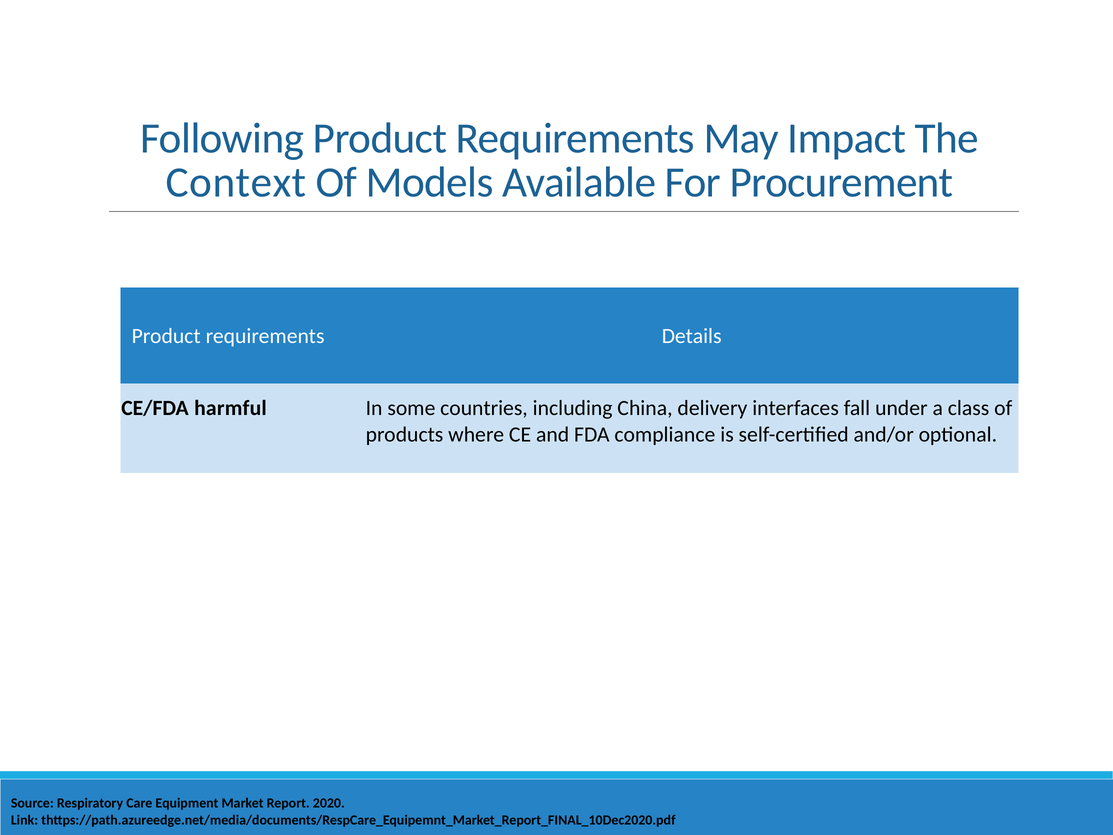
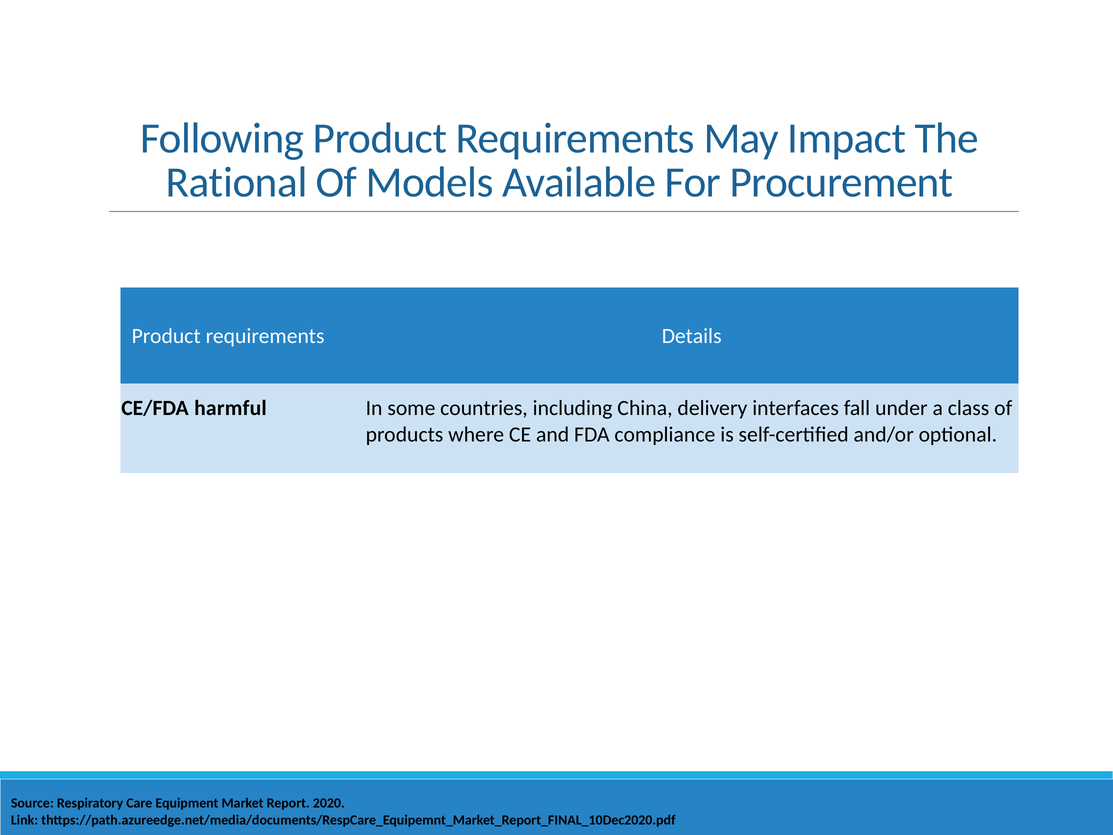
Context: Context -> Rational (237, 183)
